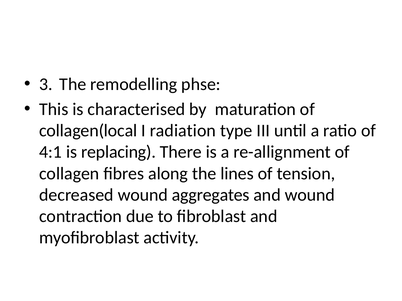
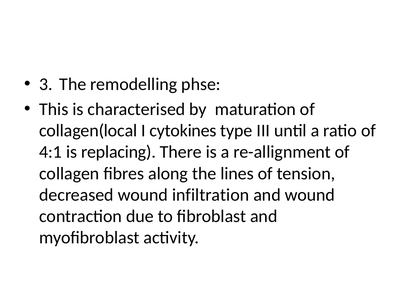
radiation: radiation -> cytokines (183, 131)
aggregates: aggregates -> infiltration (211, 195)
